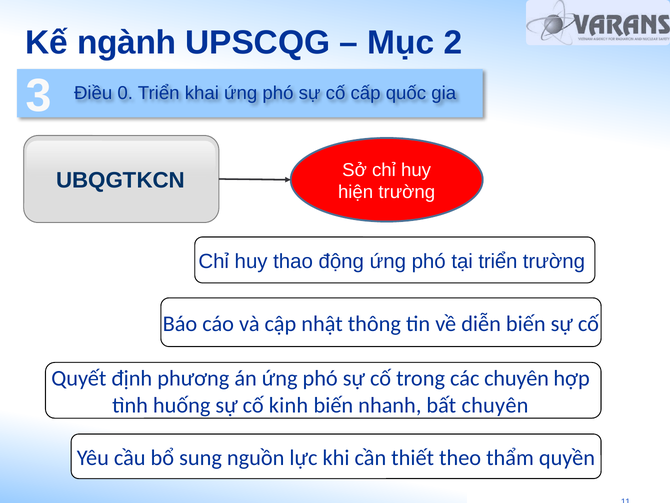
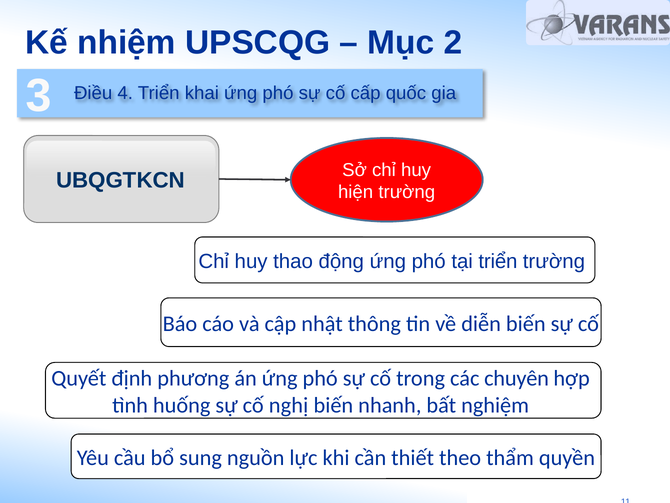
ngành: ngành -> nhiệm (126, 43)
0: 0 -> 4 (125, 93)
kinh: kinh -> nghị (289, 405)
bất chuyên: chuyên -> nghiệm (495, 405)
